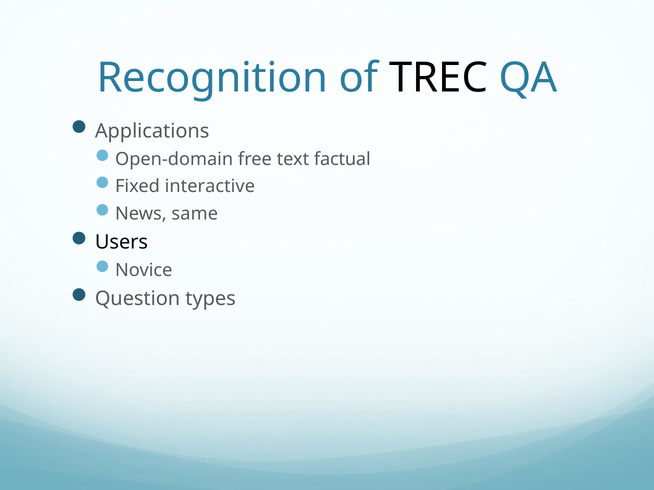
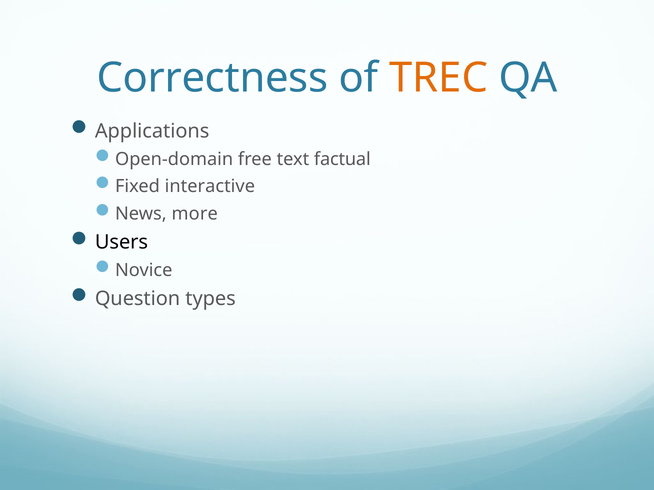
Recognition: Recognition -> Correctness (212, 78)
TREC colour: black -> orange (439, 78)
same: same -> more (195, 214)
